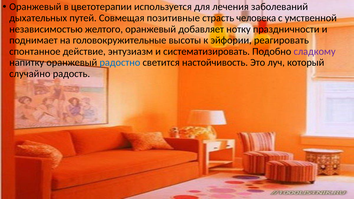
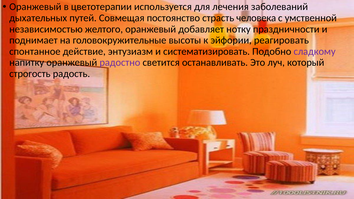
позитивные: позитивные -> постоянство (173, 18)
радостно colour: blue -> purple (120, 63)
настойчивость: настойчивость -> останавливать (215, 63)
случайно: случайно -> строгость (30, 74)
